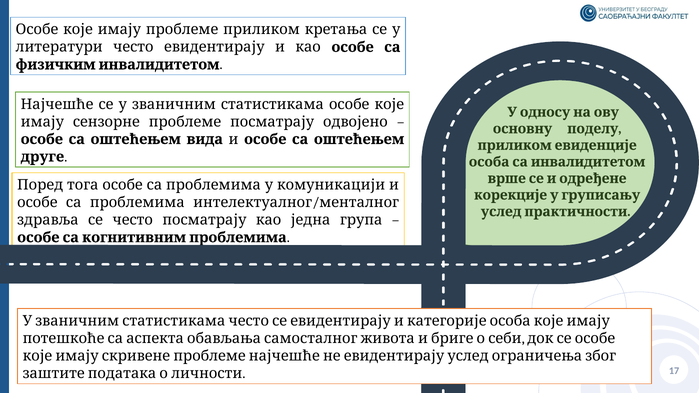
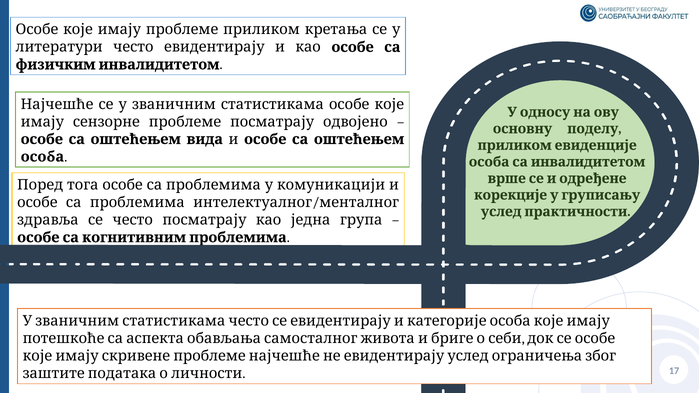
друге: друге -> особа (42, 157)
